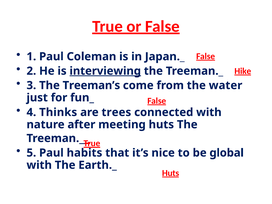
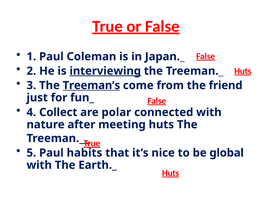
Hike: Hike -> Huts (243, 71)
Treeman’s underline: none -> present (91, 85)
water: water -> friend (226, 85)
Thinks: Thinks -> Collect (58, 112)
trees: trees -> polar (116, 112)
